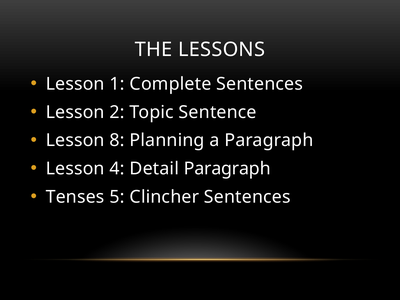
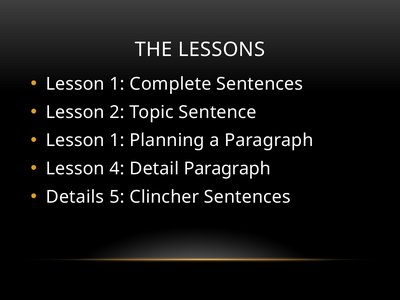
8: 8 -> 1 (117, 140)
Tenses: Tenses -> Details (75, 197)
